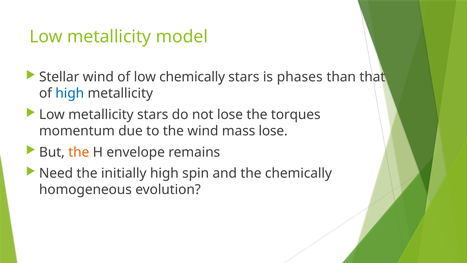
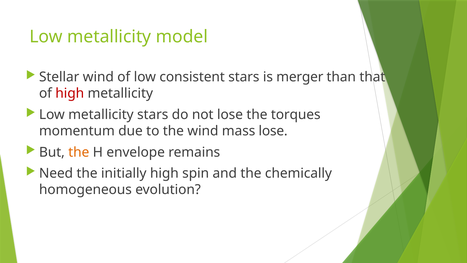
low chemically: chemically -> consistent (192, 77)
phases: phases -> merger (300, 77)
high colour: blue -> red (70, 93)
